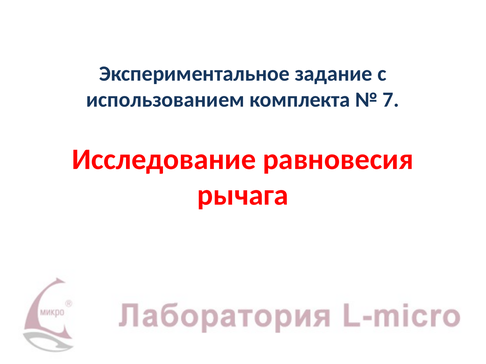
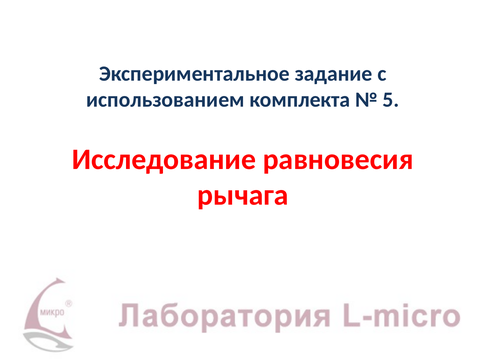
7: 7 -> 5 (391, 100)
